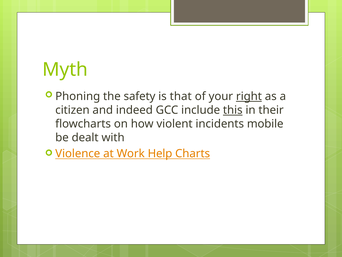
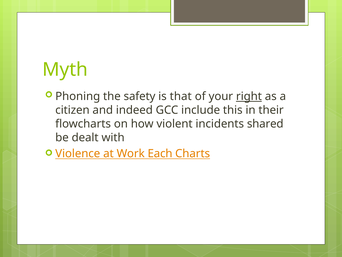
this underline: present -> none (233, 110)
mobile: mobile -> shared (265, 124)
Help: Help -> Each (160, 153)
